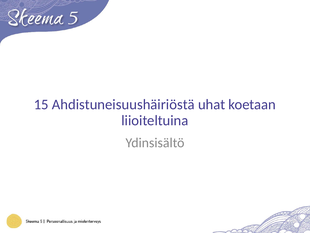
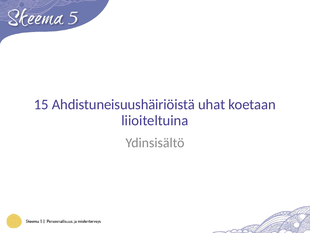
Ahdistuneisuushäiriöstä: Ahdistuneisuushäiriöstä -> Ahdistuneisuushäiriöistä (123, 104)
